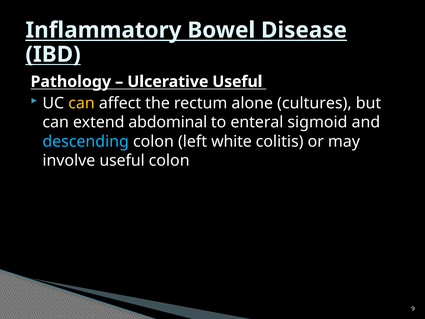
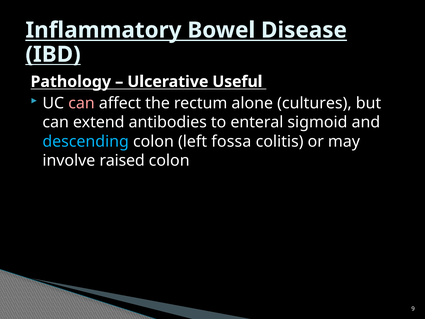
can colour: yellow -> pink (82, 103)
abdominal: abdominal -> antibodies (168, 122)
white: white -> fossa (231, 141)
involve useful: useful -> raised (122, 161)
